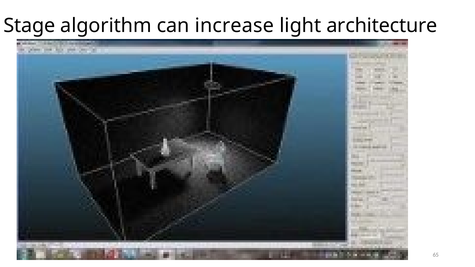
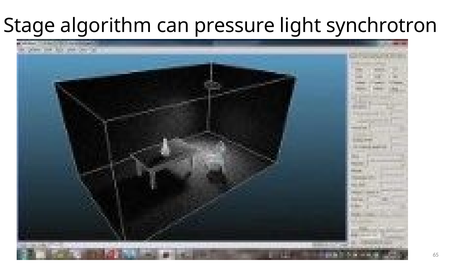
increase: increase -> pressure (235, 26)
architecture: architecture -> synchrotron (382, 26)
